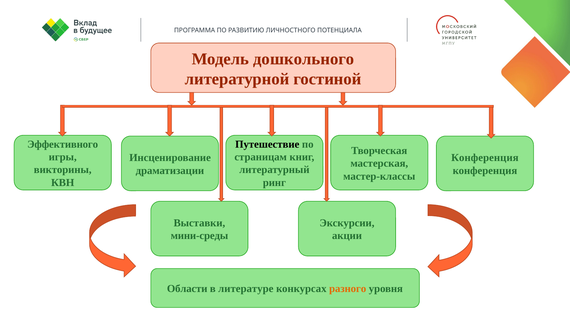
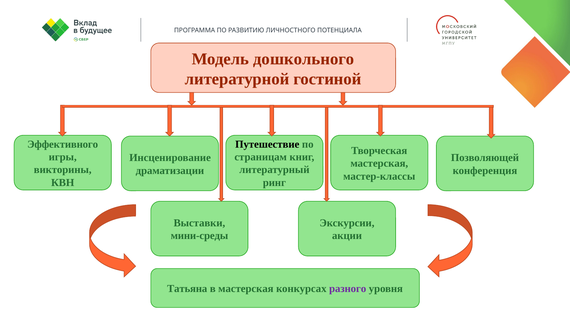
Конференция: Конференция -> Позволяющей (485, 158)
Области: Области -> Татьяна (187, 289)
в литературе: литературе -> мастерская (246, 289)
разного colour: orange -> purple (348, 289)
